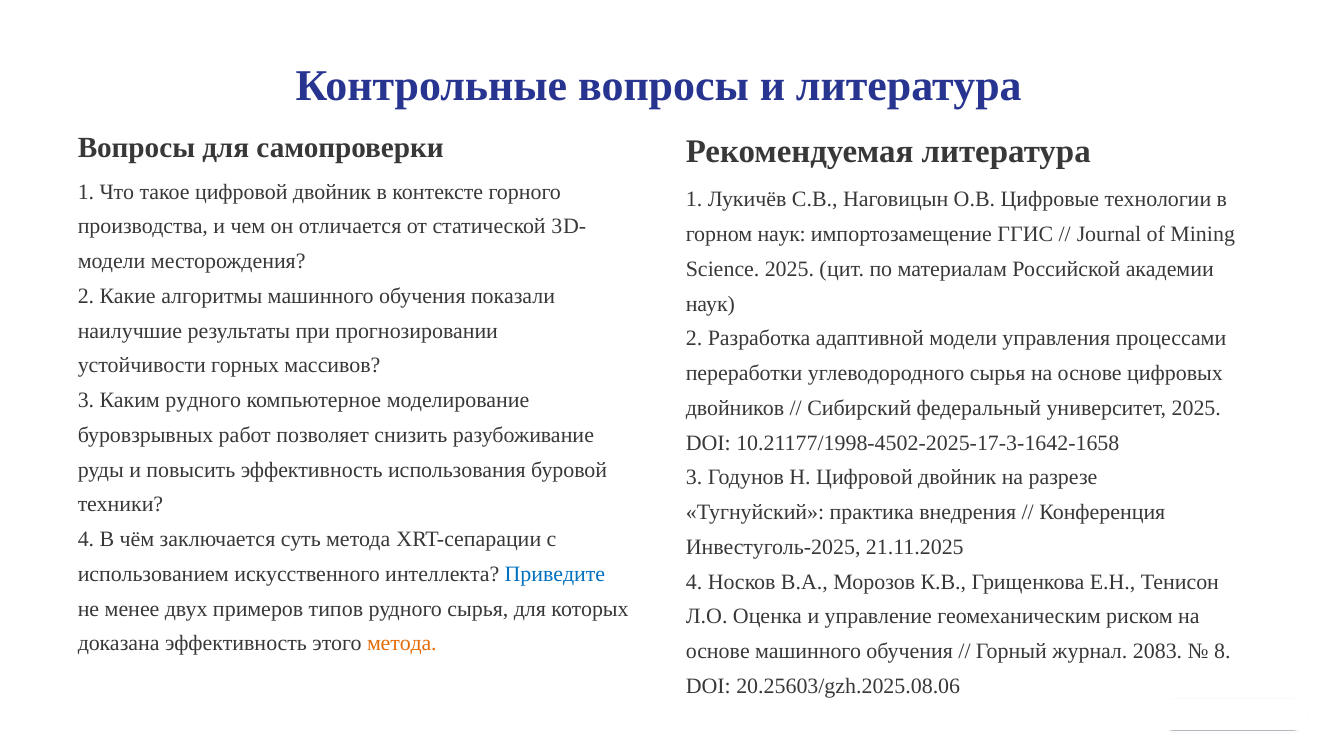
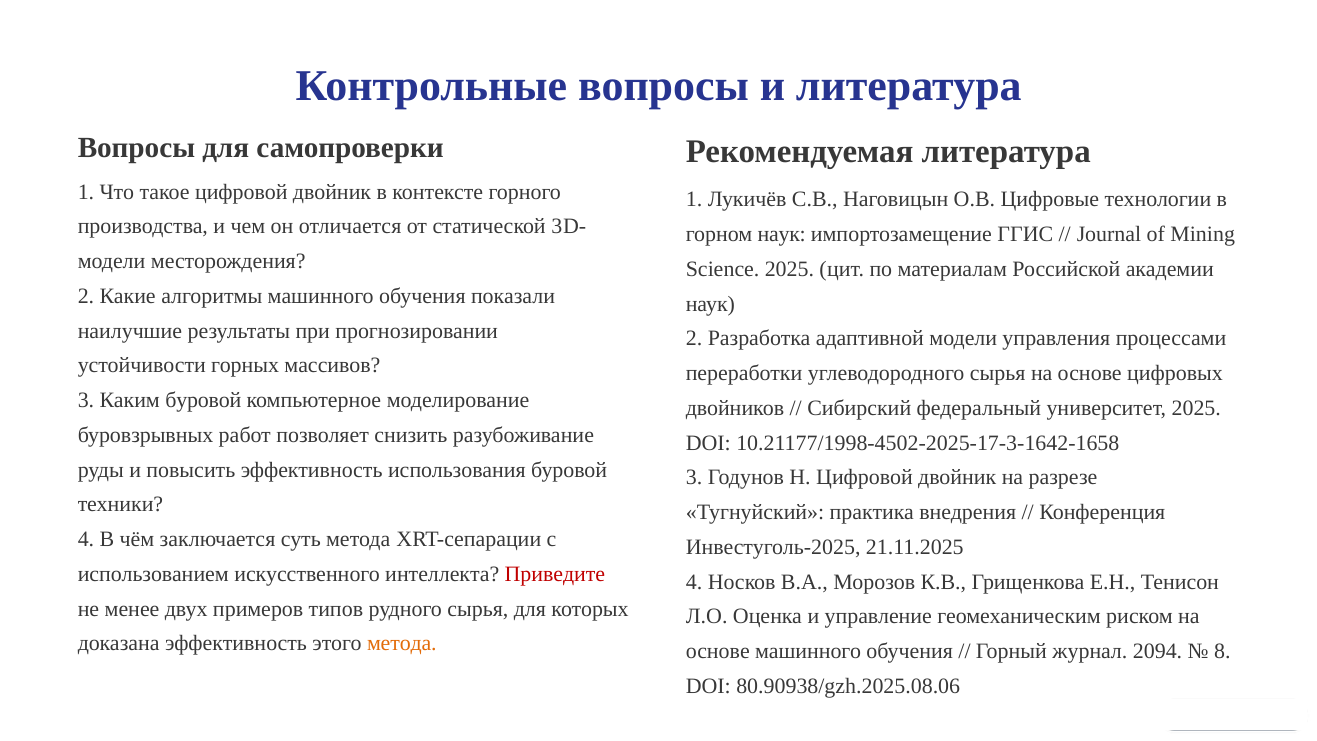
Каким рудного: рудного -> буровой (203, 400)
Приведите colour: blue -> red (555, 574)
2083: 2083 -> 2094 (1158, 651)
20.25603/gzh.2025.08.06: 20.25603/gzh.2025.08.06 -> 80.90938/gzh.2025.08.06 (848, 686)
